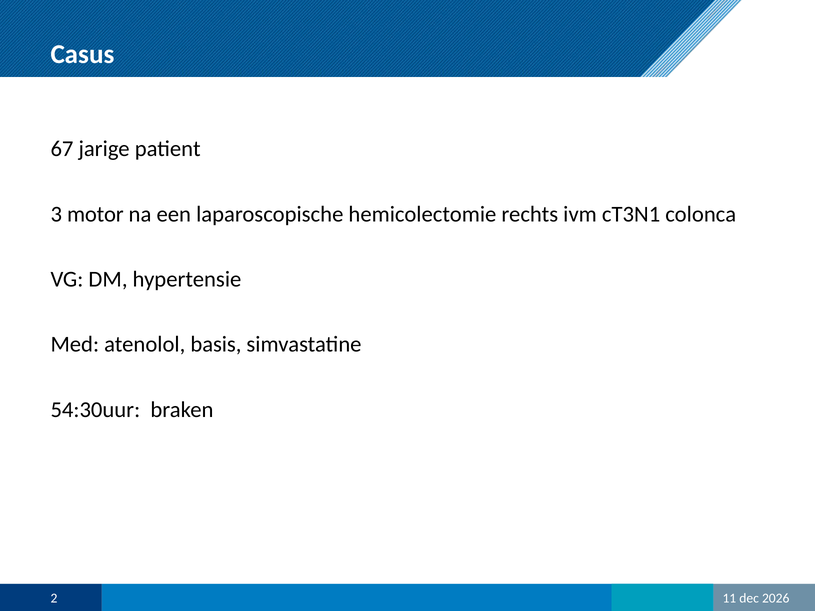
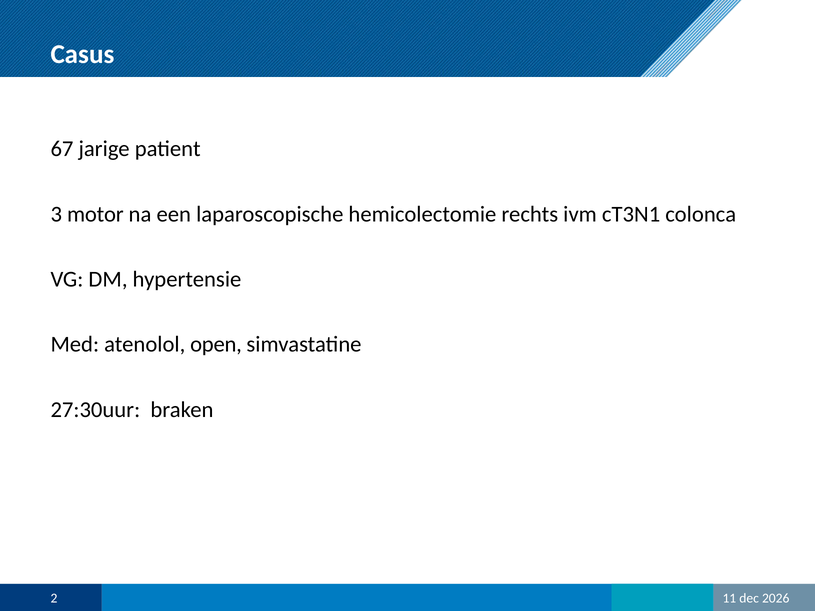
basis: basis -> open (216, 345)
54:30uur: 54:30uur -> 27:30uur (95, 410)
